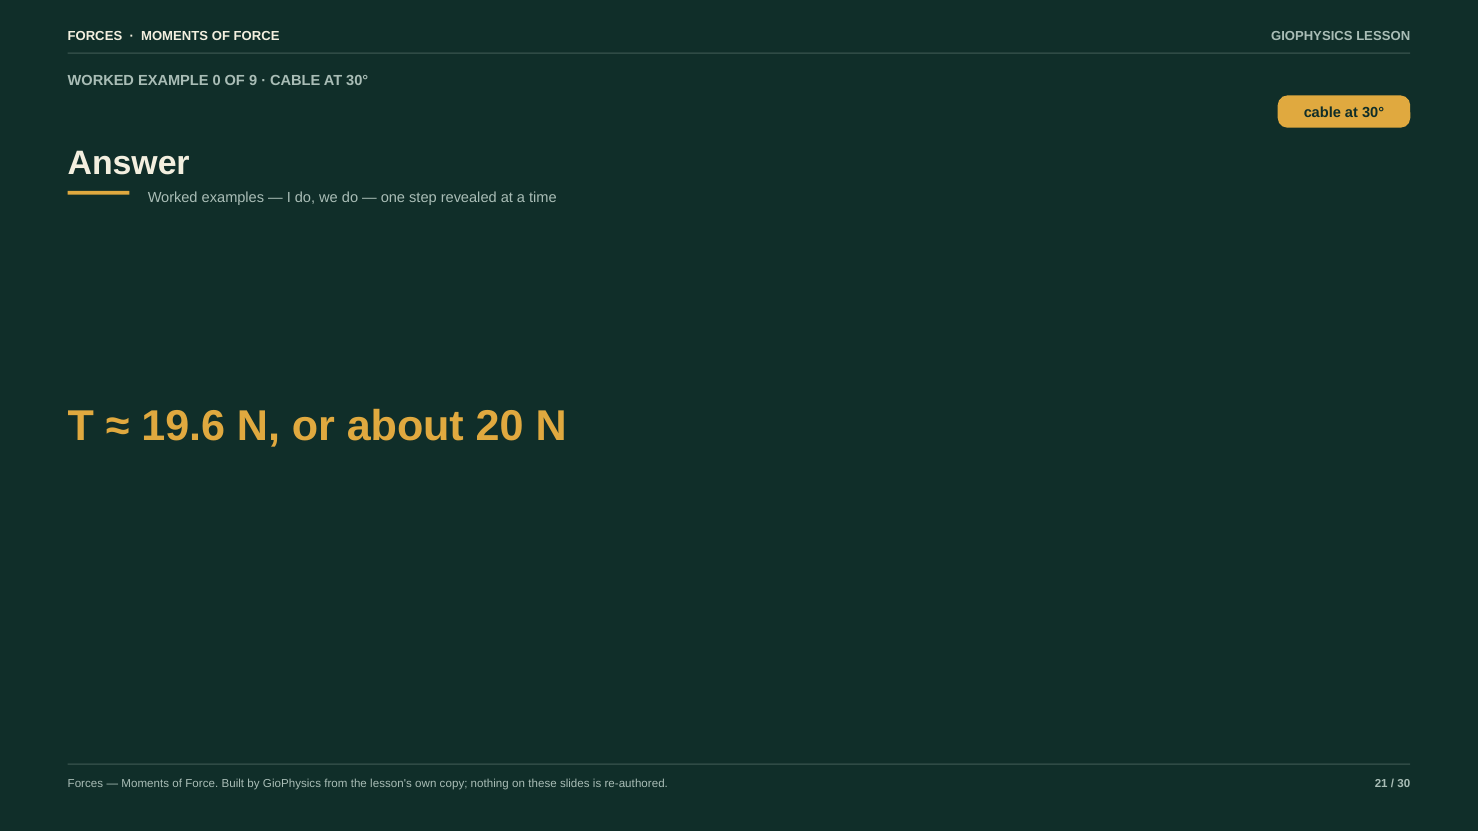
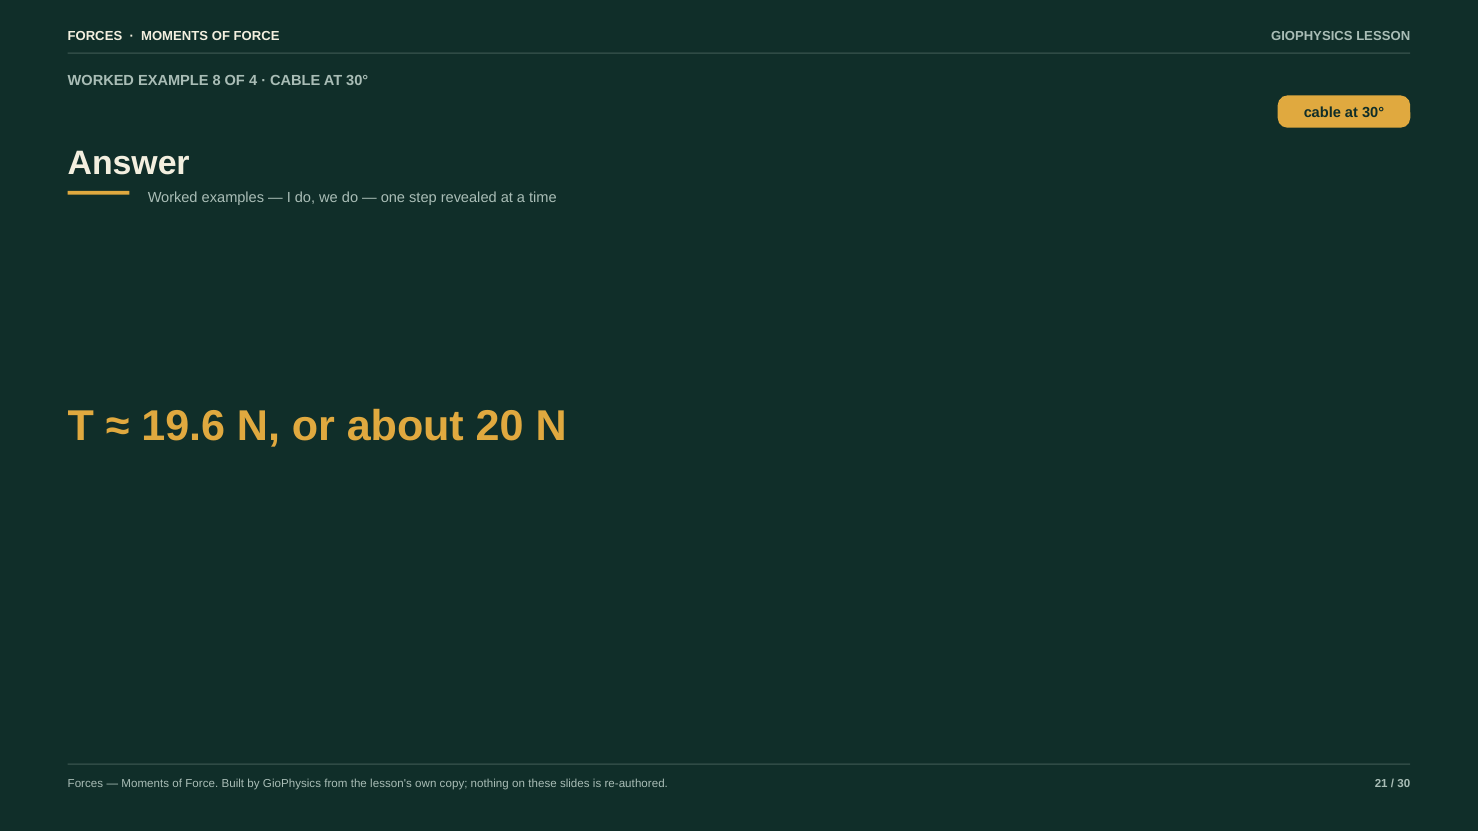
0: 0 -> 8 (217, 81)
9: 9 -> 4 (253, 81)
